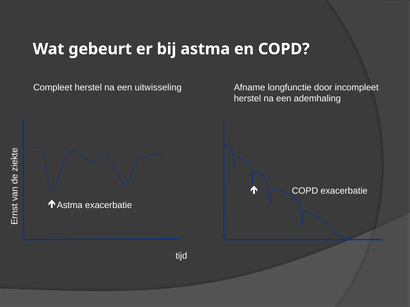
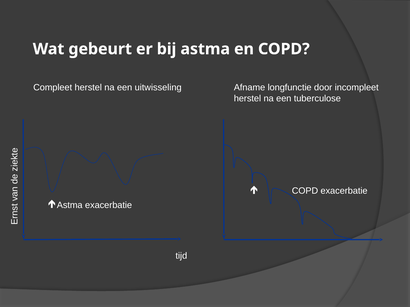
ademhaling: ademhaling -> tuberculose (317, 99)
